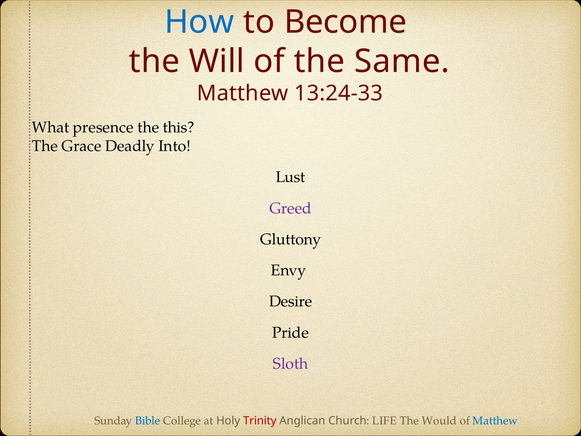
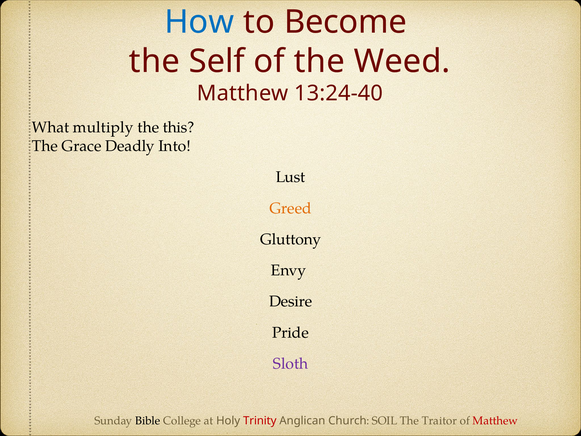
Will: Will -> Self (217, 61)
Same: Same -> Weed (402, 61)
13:24-33: 13:24-33 -> 13:24-40 (339, 93)
presence: presence -> multiply (103, 127)
Greed colour: purple -> orange (291, 208)
Bible colour: blue -> black (148, 421)
LIFE: LIFE -> SOIL (385, 421)
Would: Would -> Traitor (439, 421)
Matthew colour: blue -> red (495, 421)
